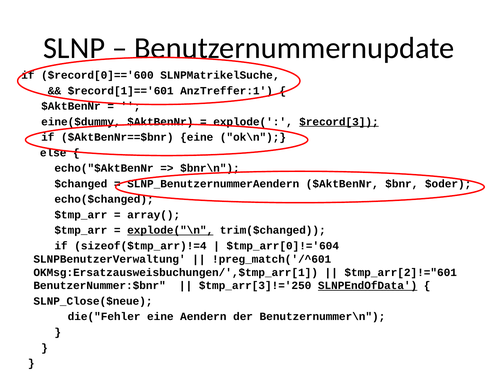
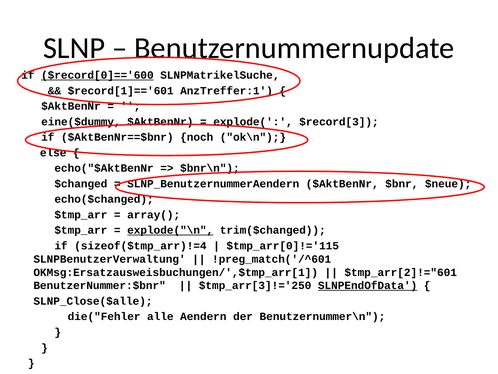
$record[0]=='600 underline: none -> present (97, 75)
$record[3 underline: present -> none (339, 122)
$AktBenNr==$bnr eine: eine -> noch (197, 137)
$oder: $oder -> $neue (448, 183)
$tmp_arr[0]!='604: $tmp_arr[0]!='604 -> $tmp_arr[0]!='115 (283, 245)
SLNP_Close($neue: SLNP_Close($neue -> SLNP_Close($alle (93, 301)
die("Fehler eine: eine -> alle (160, 316)
